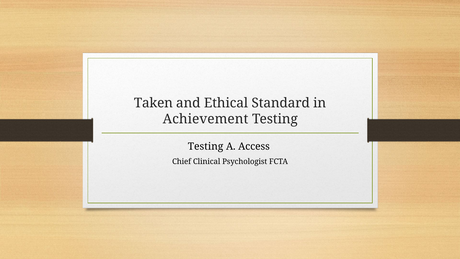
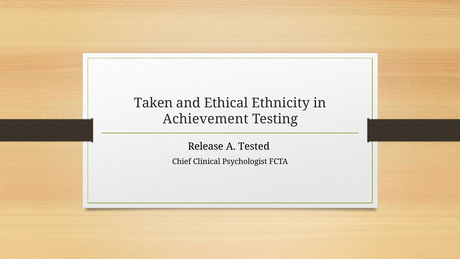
Standard: Standard -> Ethnicity (281, 103)
Testing: Testing -> Release (206, 146)
Access: Access -> Tested (254, 146)
